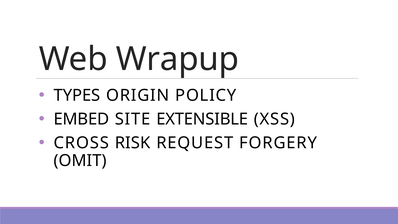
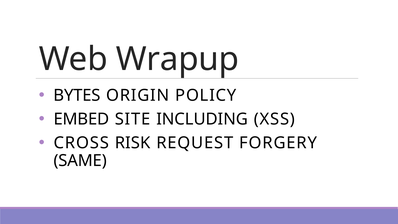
TYPES: TYPES -> BYTES (77, 95)
EXTENSIBLE: EXTENSIBLE -> INCLUDING (202, 119)
OMIT: OMIT -> SAME (80, 161)
